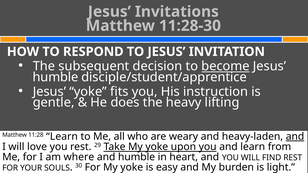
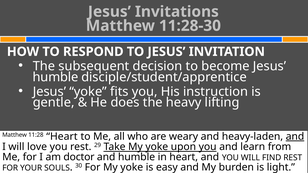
become underline: present -> none (226, 66)
11:28 Learn: Learn -> Heart (62, 137)
where: where -> doctor (79, 157)
